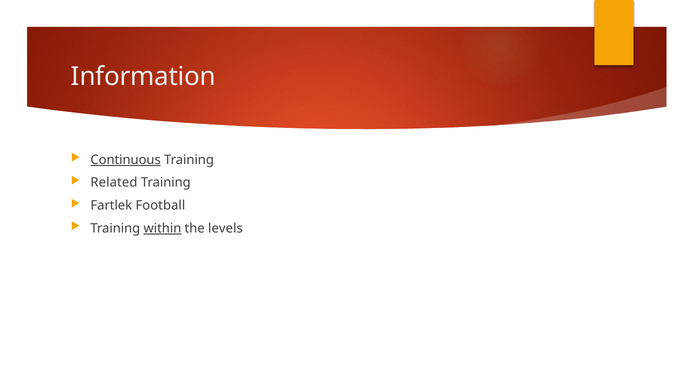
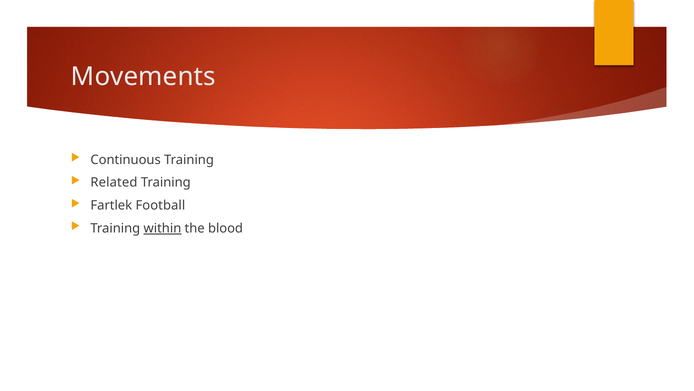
Information: Information -> Movements (143, 76)
Continuous underline: present -> none (126, 160)
levels: levels -> blood (226, 228)
